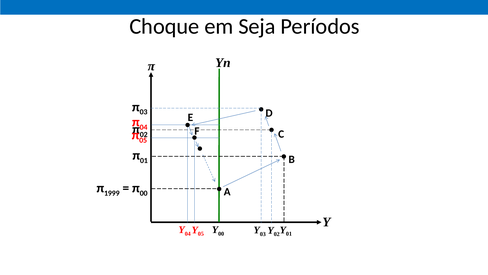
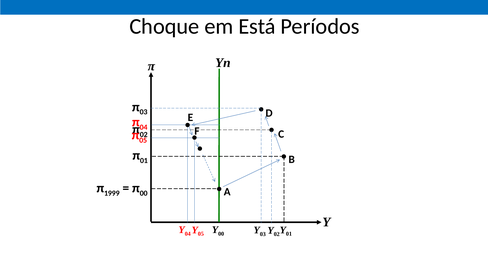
Seja: Seja -> Está (257, 26)
